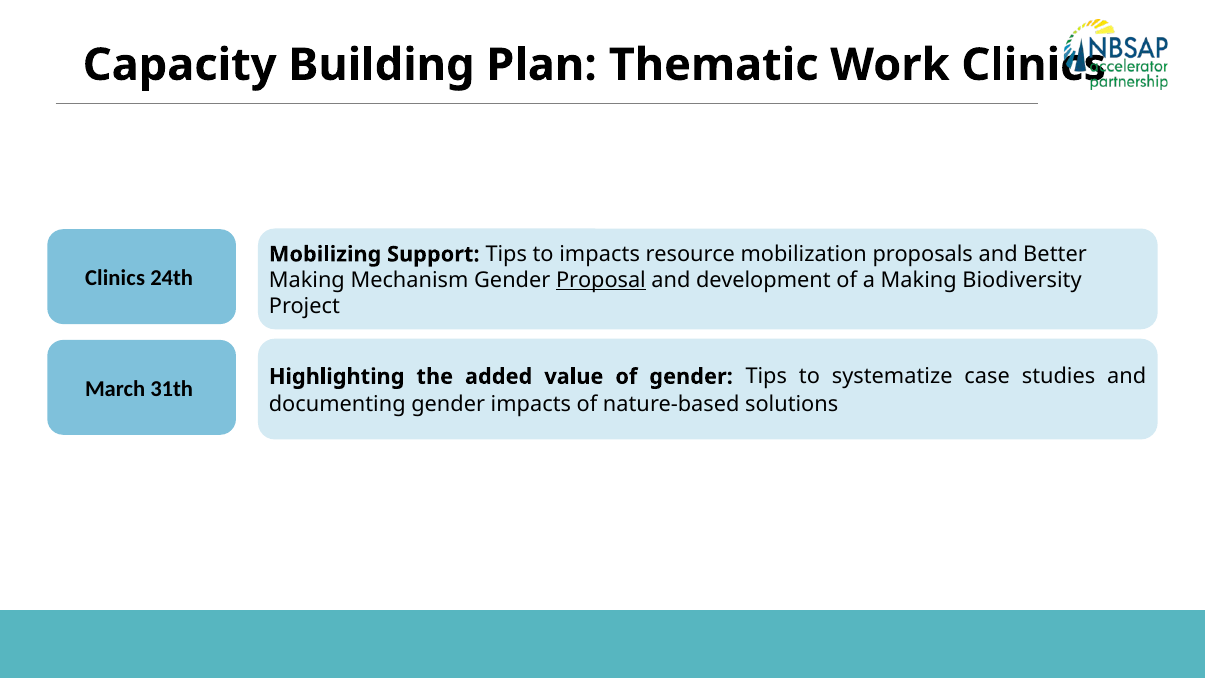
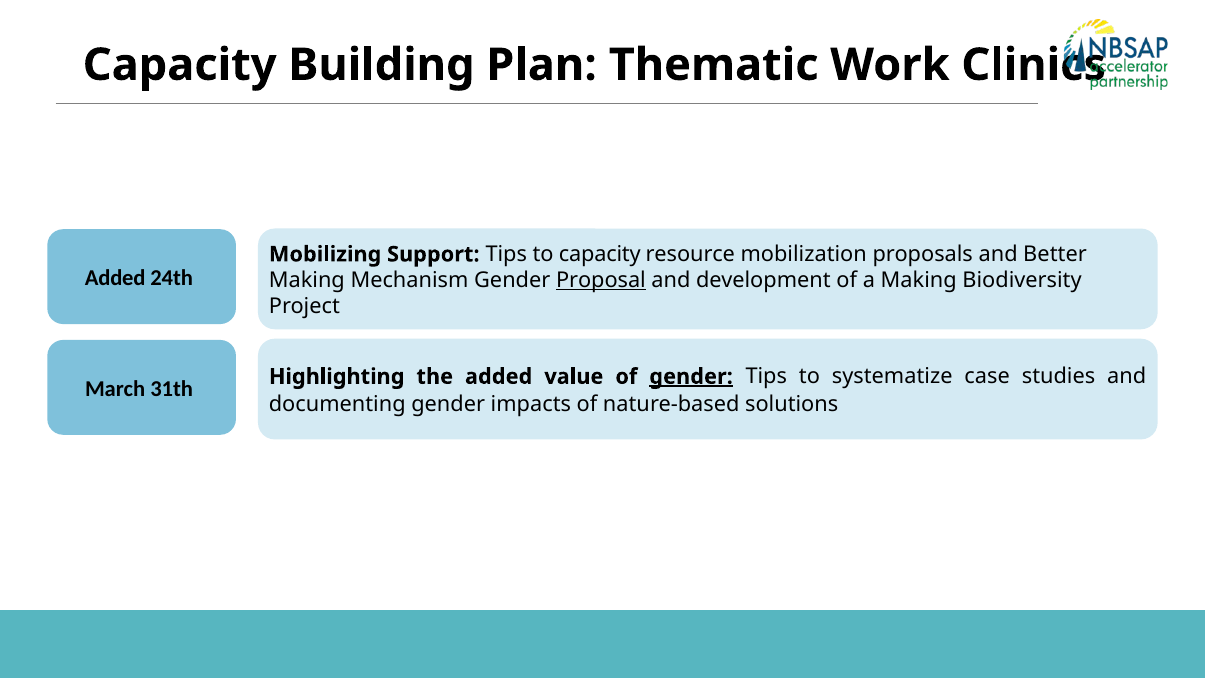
to impacts: impacts -> capacity (600, 254)
Clinics: Clinics -> Added (115, 278)
gender underline: none -> present (691, 377)
